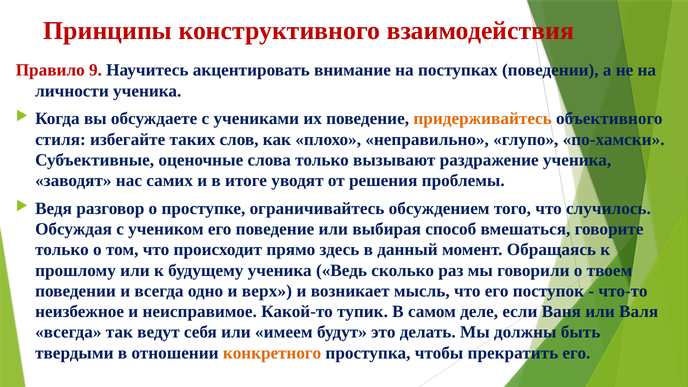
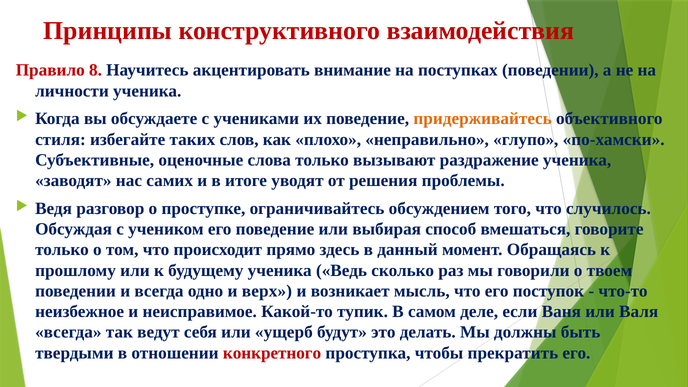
9: 9 -> 8 (96, 70)
имеем: имеем -> ущерб (284, 332)
конкретного colour: orange -> red (272, 353)
